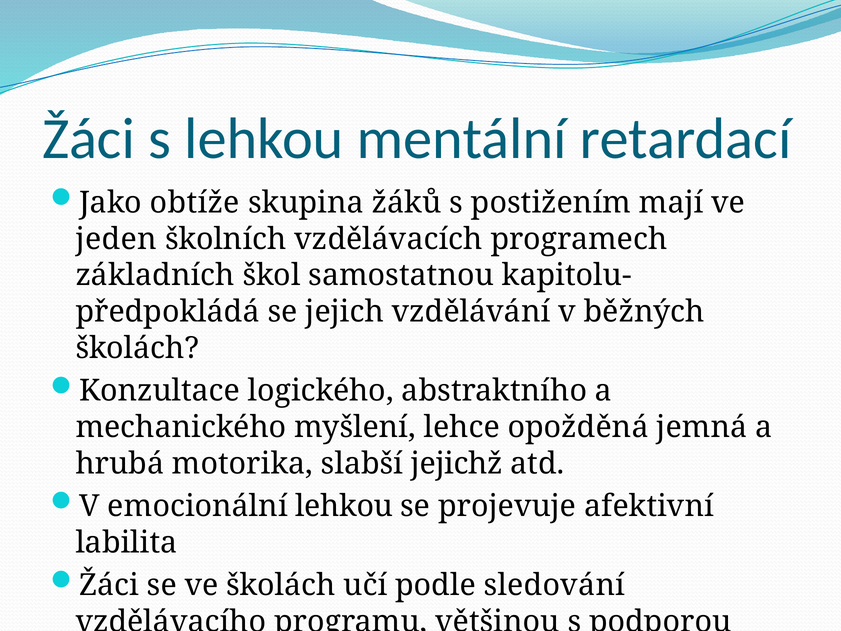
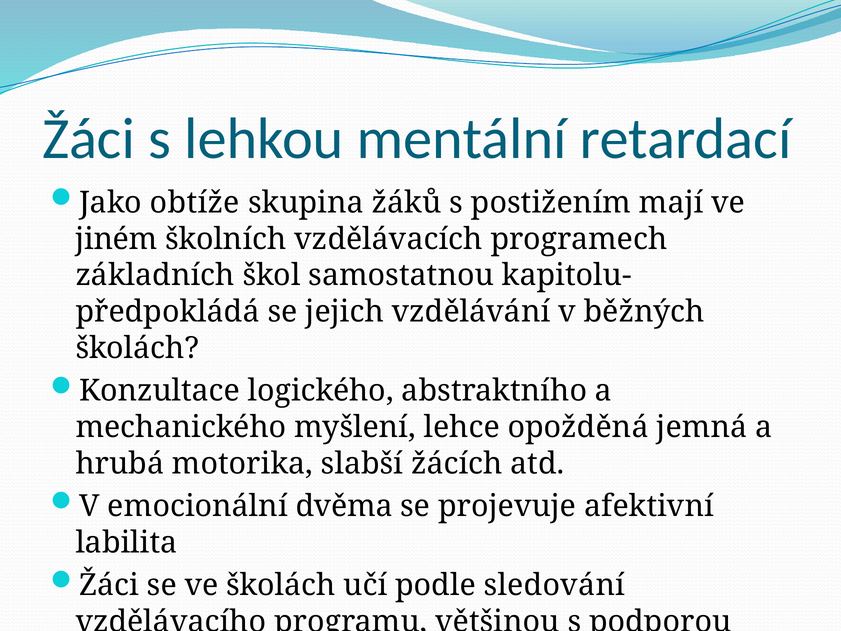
jeden: jeden -> jiném (117, 239)
jejichž: jejichž -> žácích (457, 463)
emocionální lehkou: lehkou -> dvěma (344, 506)
